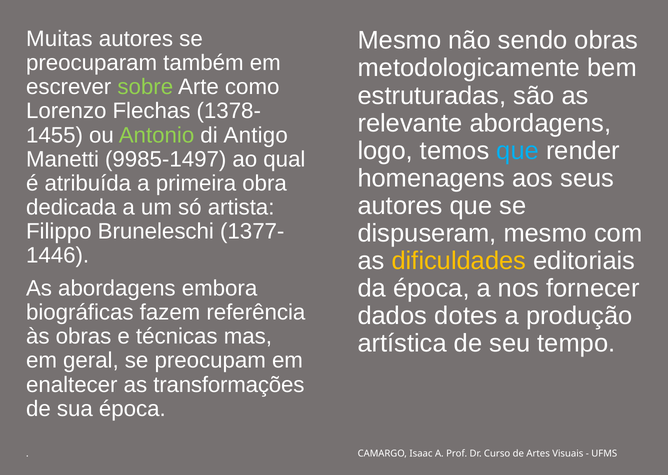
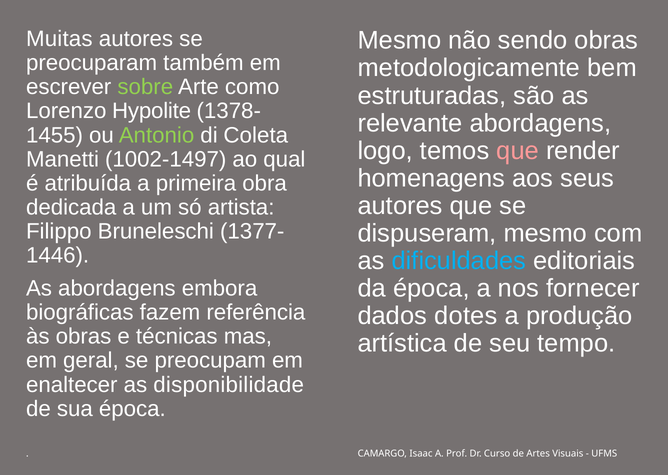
Flechas: Flechas -> Hypolite (152, 111)
Antigo: Antigo -> Coleta (256, 135)
que colour: light blue -> pink (518, 151)
9985-1497: 9985-1497 -> 1002-1497 (166, 159)
dificuldades colour: yellow -> light blue (459, 261)
transformações: transformações -> disponibilidade (229, 385)
